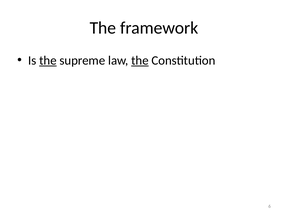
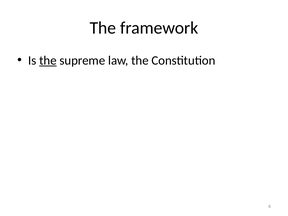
the underline: present -> none (140, 60)
